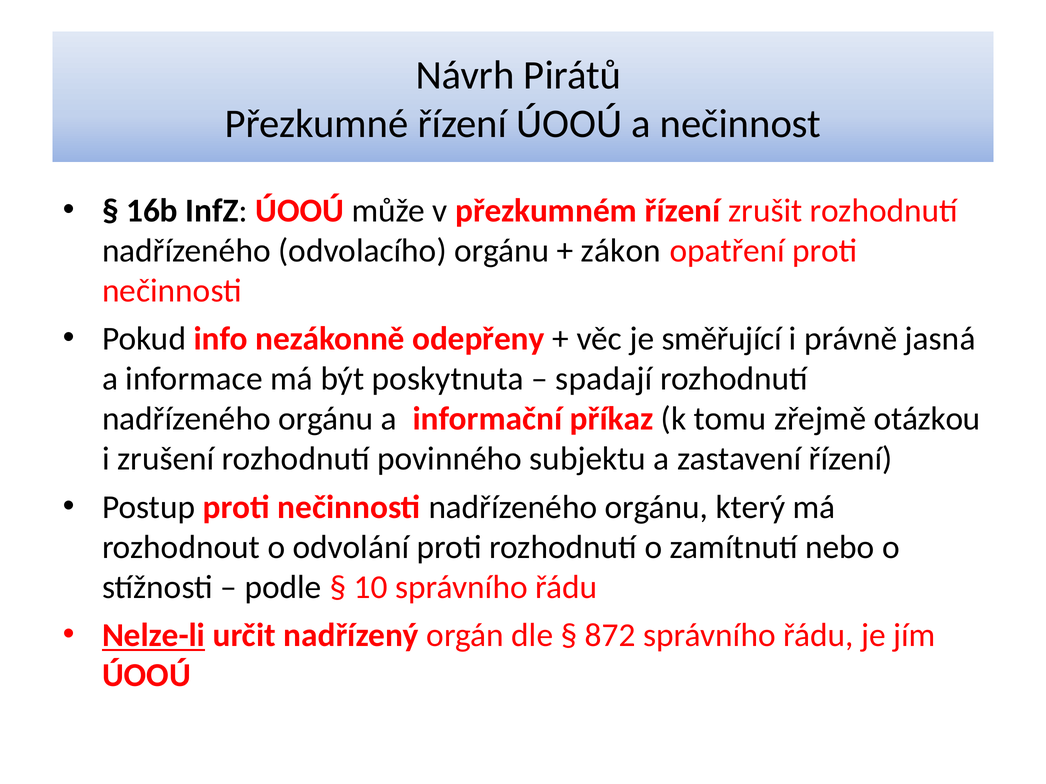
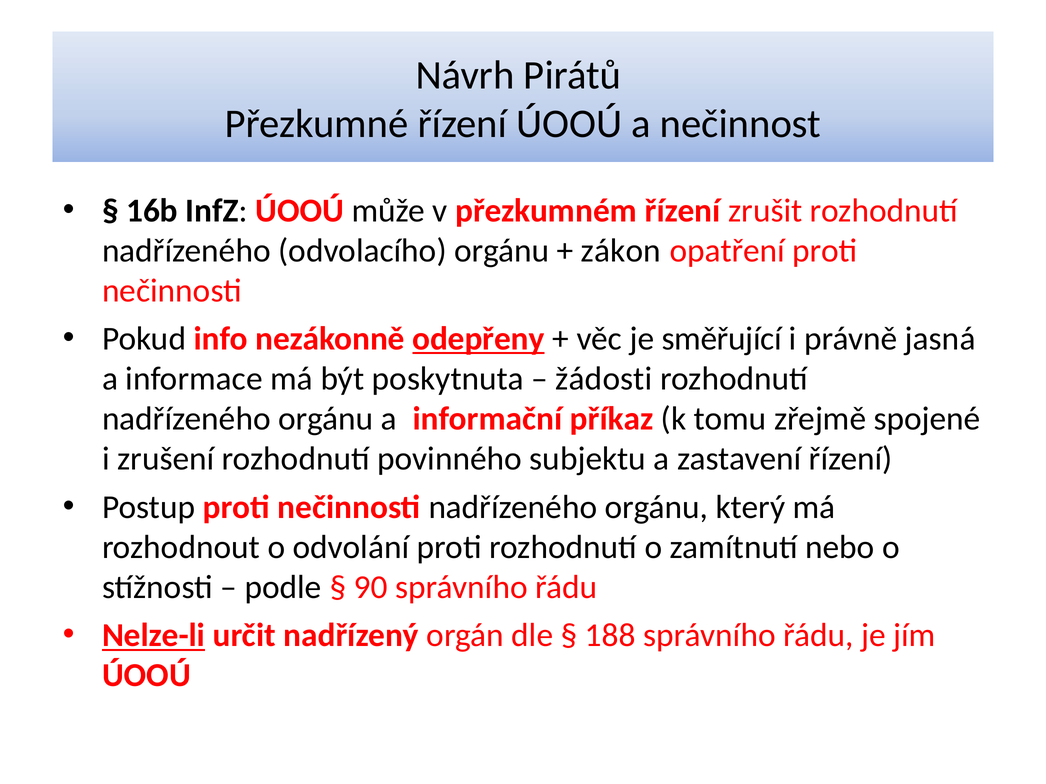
odepřeny underline: none -> present (478, 339)
spadají: spadají -> žádosti (604, 379)
otázkou: otázkou -> spojené (927, 419)
10: 10 -> 90 (371, 588)
872: 872 -> 188 (610, 636)
